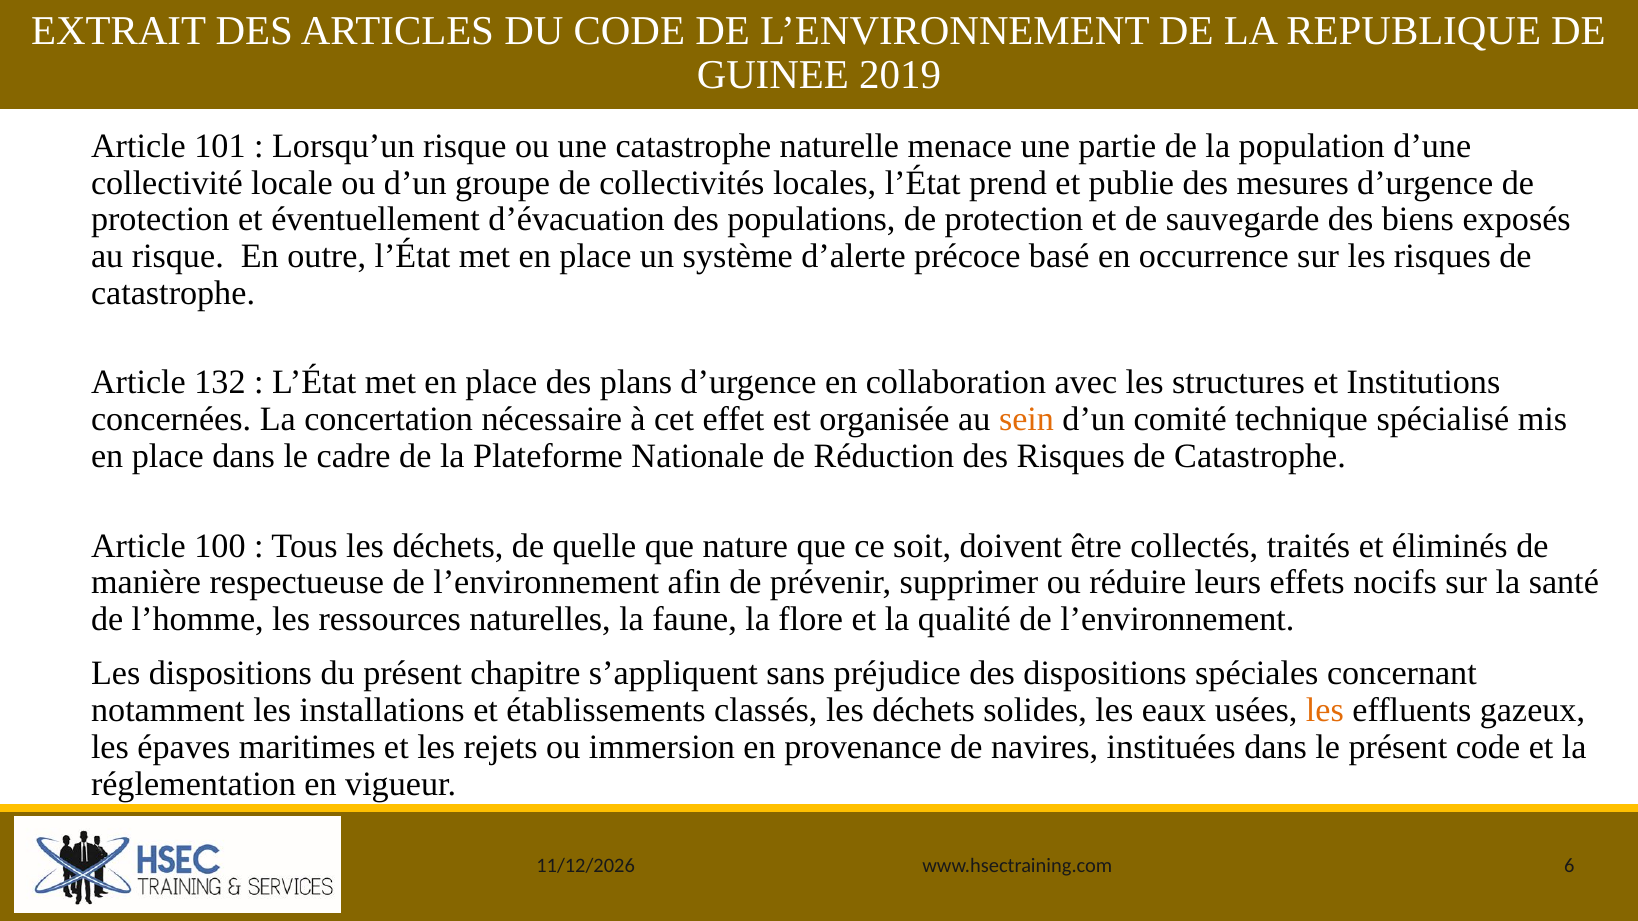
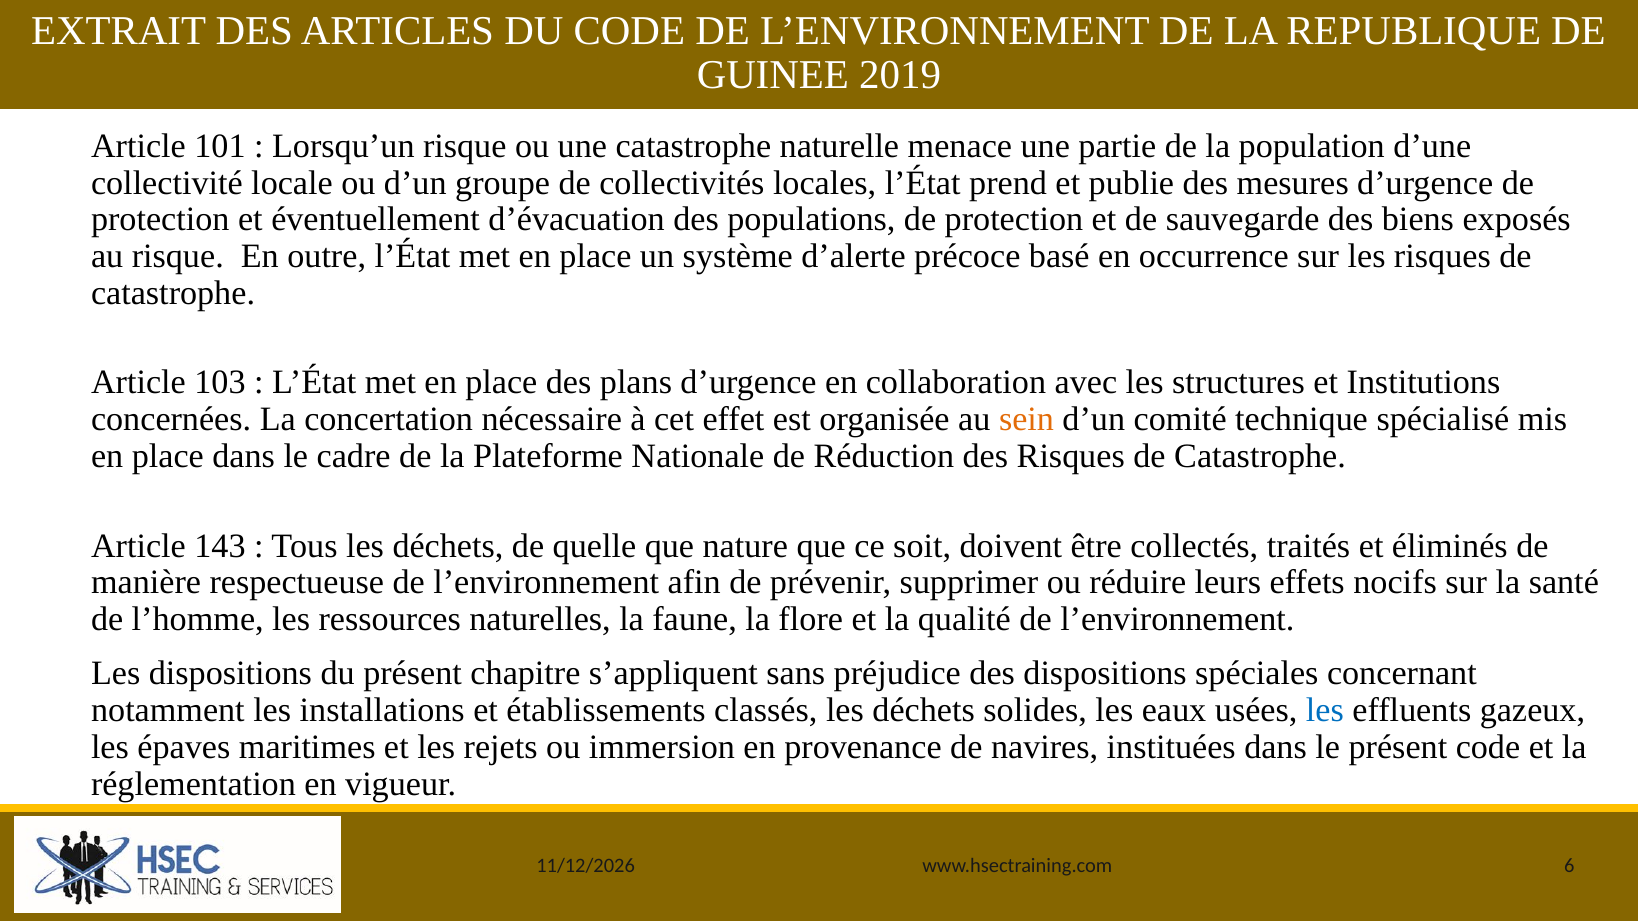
132: 132 -> 103 (220, 383)
100: 100 -> 143 (220, 546)
les colour: orange -> blue (1325, 710)
